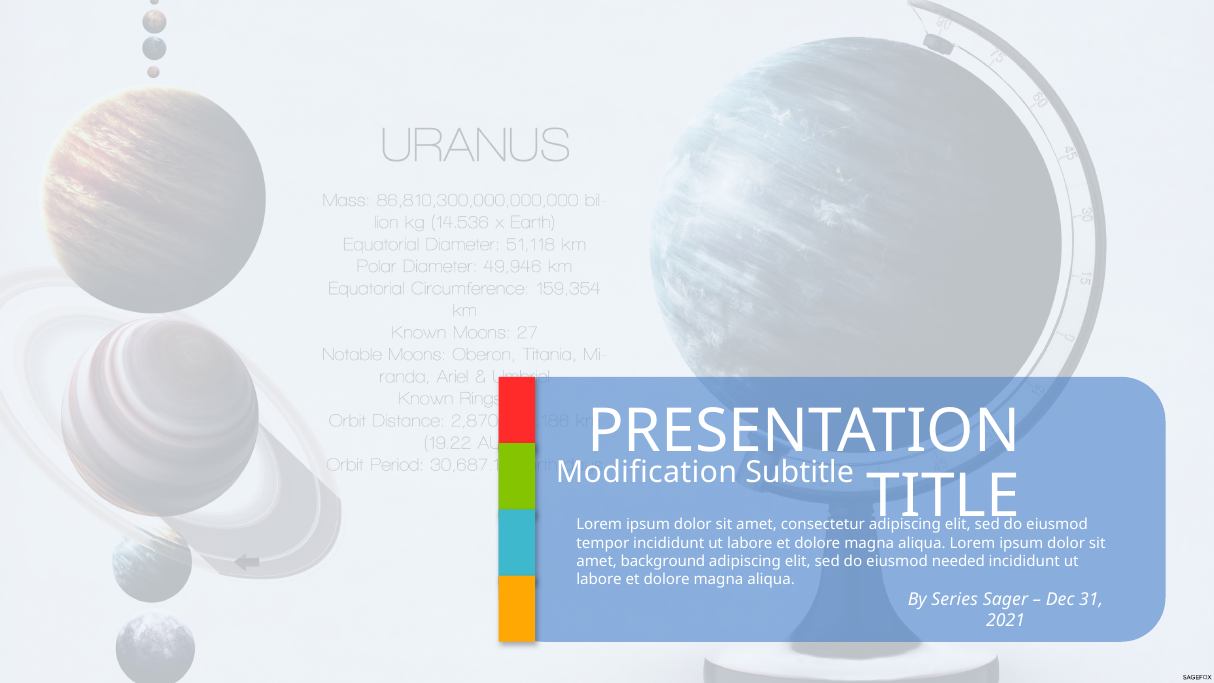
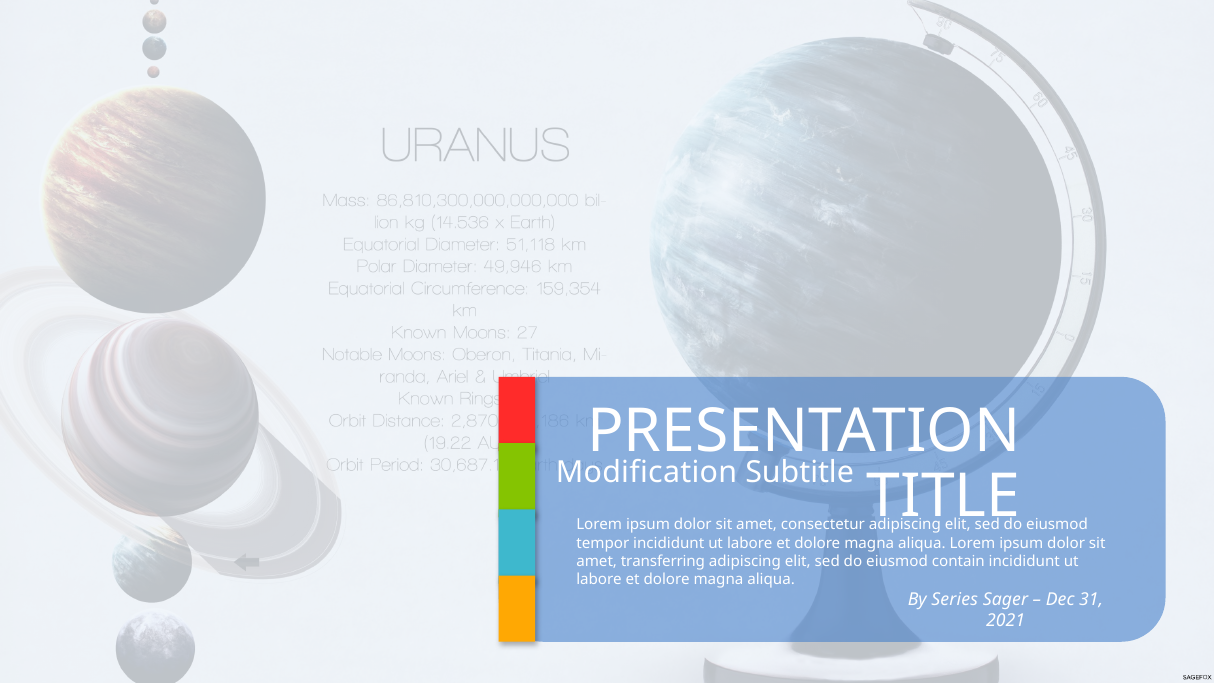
background: background -> transferring (663, 561)
needed: needed -> contain (958, 561)
